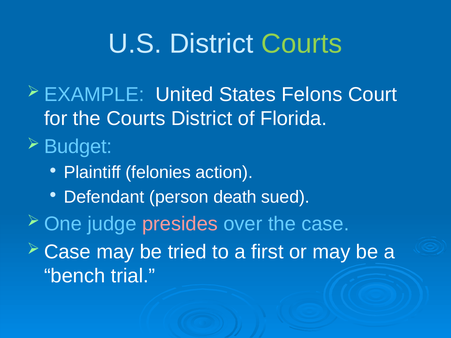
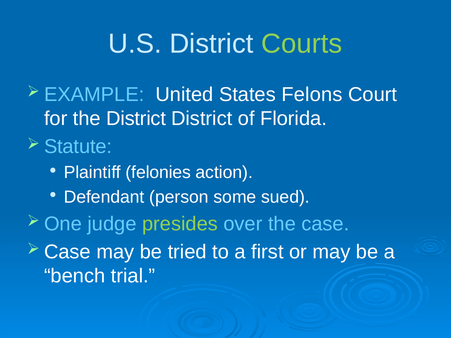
the Courts: Courts -> District (136, 119)
Budget: Budget -> Statute (78, 147)
death: death -> some (235, 197)
presides colour: pink -> light green (180, 224)
